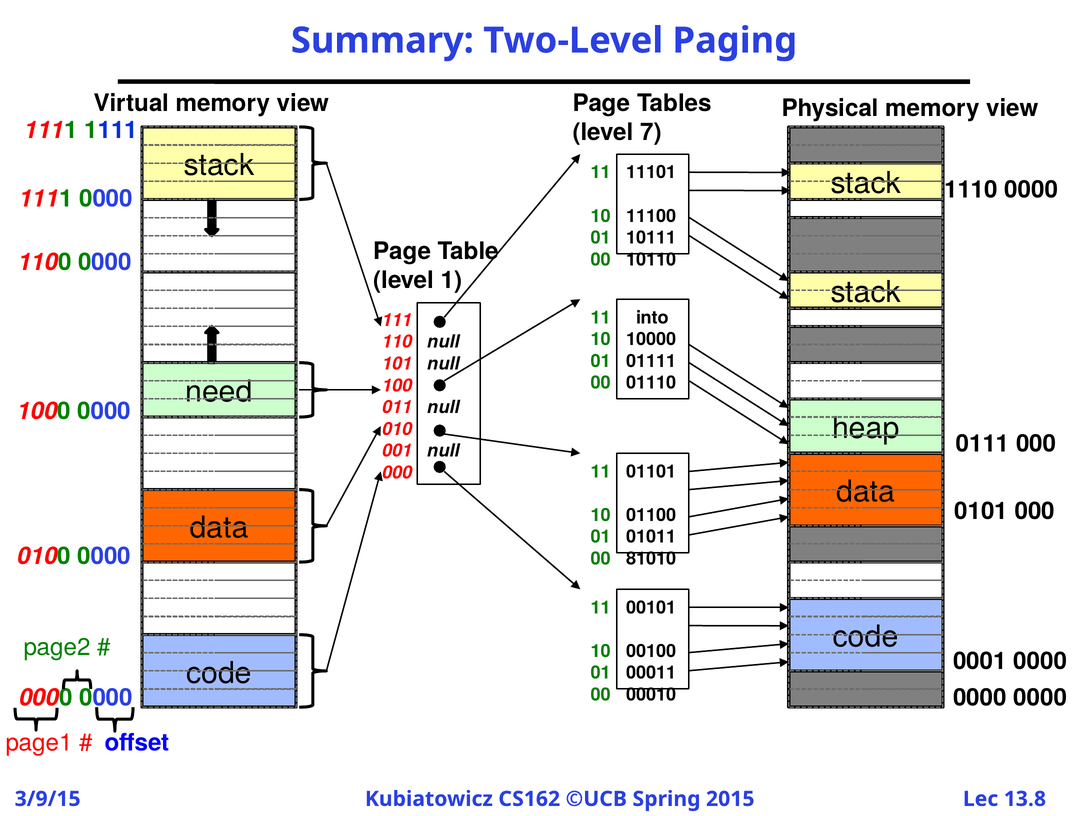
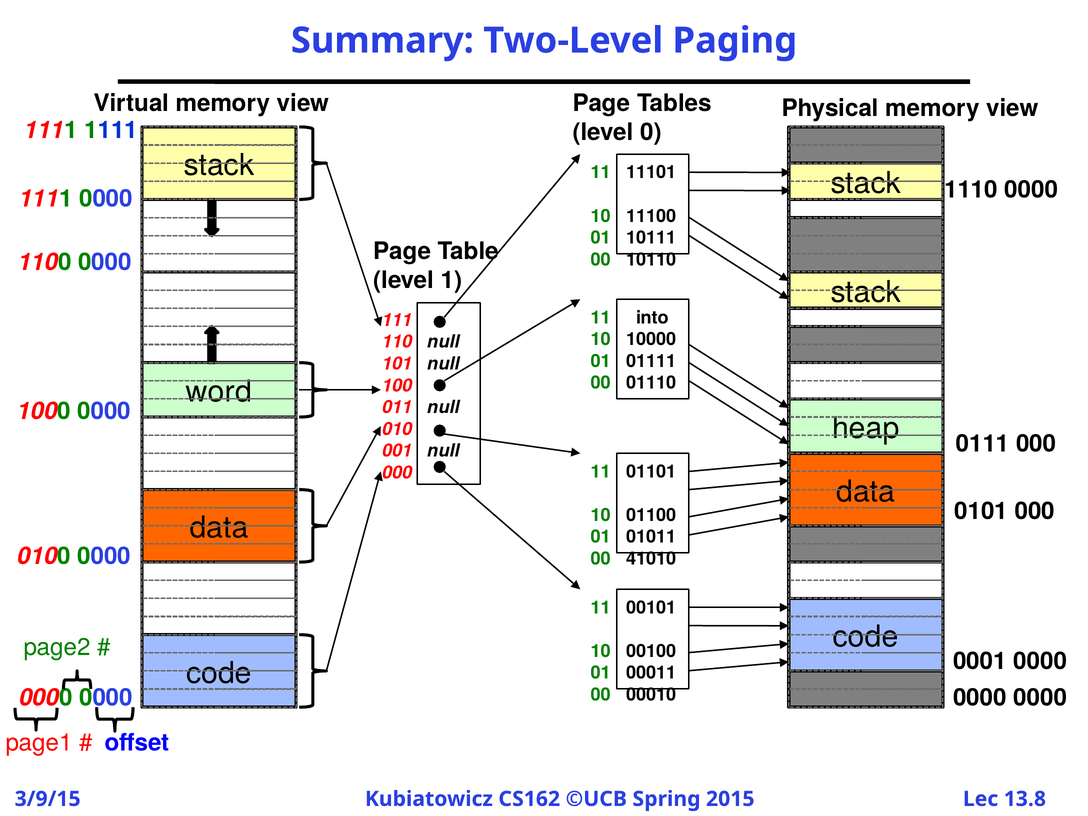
7: 7 -> 0 (651, 132)
need: need -> word (219, 392)
81010: 81010 -> 41010 (651, 559)
